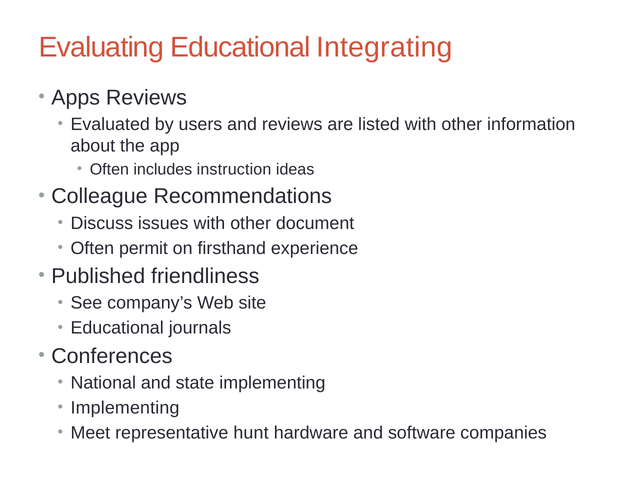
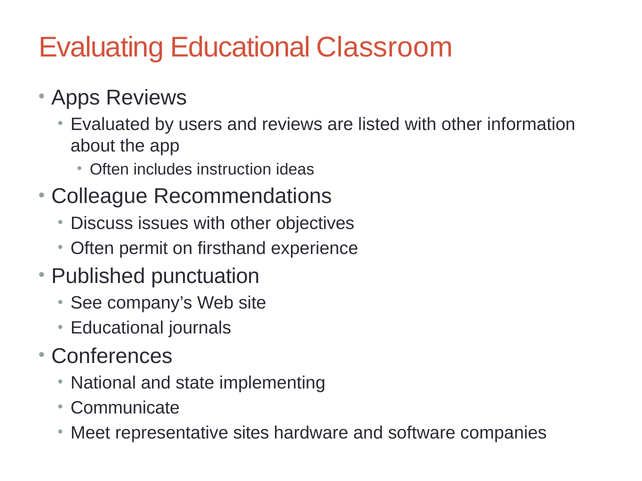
Integrating: Integrating -> Classroom (385, 47)
document: document -> objectives (315, 223)
friendliness: friendliness -> punctuation (205, 277)
Implementing: Implementing -> Communicate (125, 408)
hunt: hunt -> sites (251, 433)
